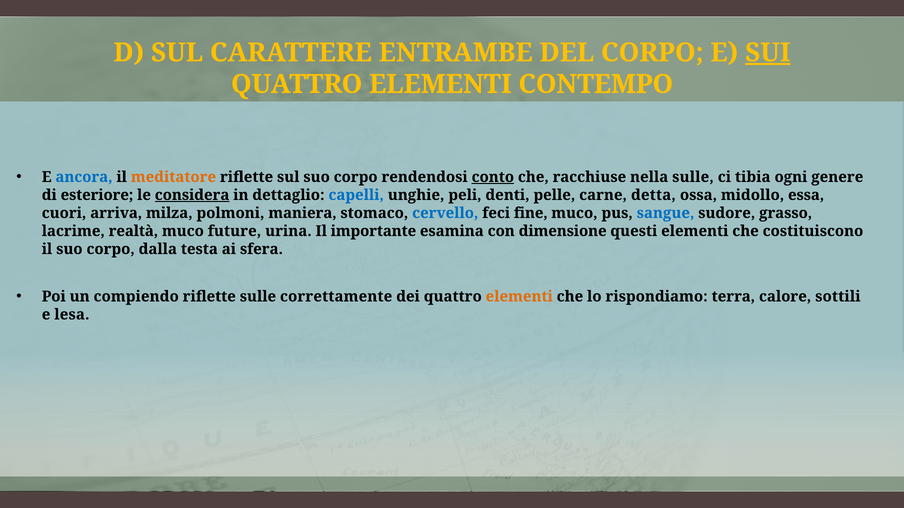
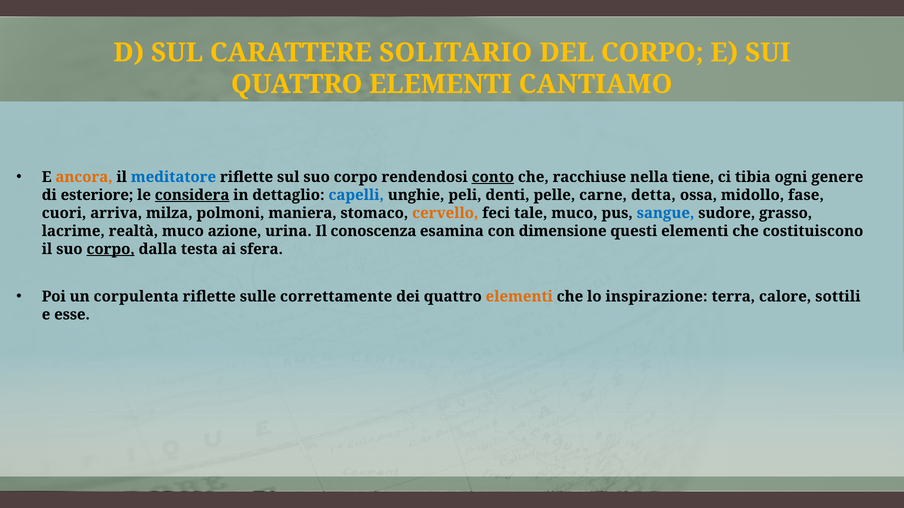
ENTRAMBE: ENTRAMBE -> SOLITARIO (456, 53)
SUI underline: present -> none (768, 53)
CONTEMPO: CONTEMPO -> CANTIAMO (596, 84)
ancora colour: blue -> orange (84, 177)
meditatore colour: orange -> blue (173, 177)
nella sulle: sulle -> tiene (693, 177)
essa: essa -> fase (806, 195)
cervello colour: blue -> orange (445, 213)
fine: fine -> tale (531, 213)
future: future -> azione (235, 231)
importante: importante -> conoscenza (373, 231)
corpo underline: none -> present (111, 249)
compiendo: compiendo -> corpulenta (136, 297)
rispondiamo: rispondiamo -> inspirazione (657, 297)
lesa: lesa -> esse (72, 315)
